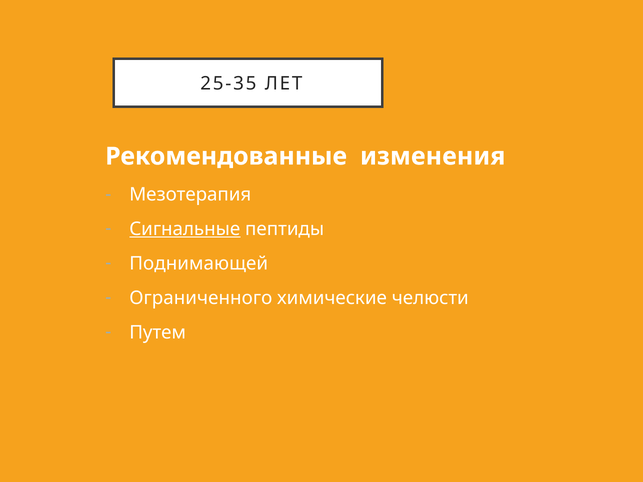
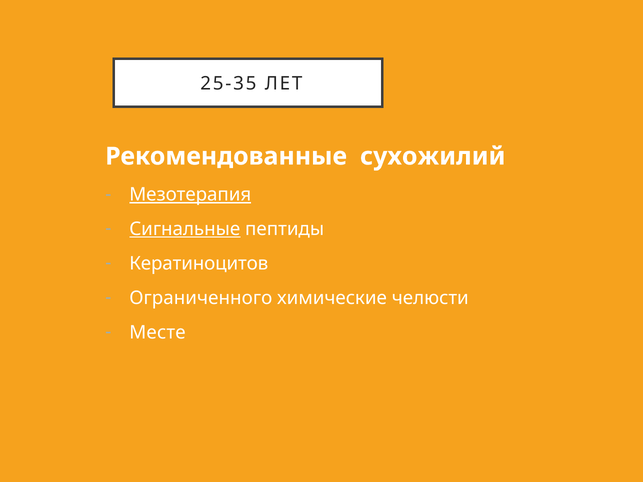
изменения: изменения -> сухожилий (433, 156)
Мезотерапия underline: none -> present (190, 195)
Поднимающей: Поднимающей -> Кератиноцитов (199, 264)
Путем: Путем -> Месте (157, 333)
